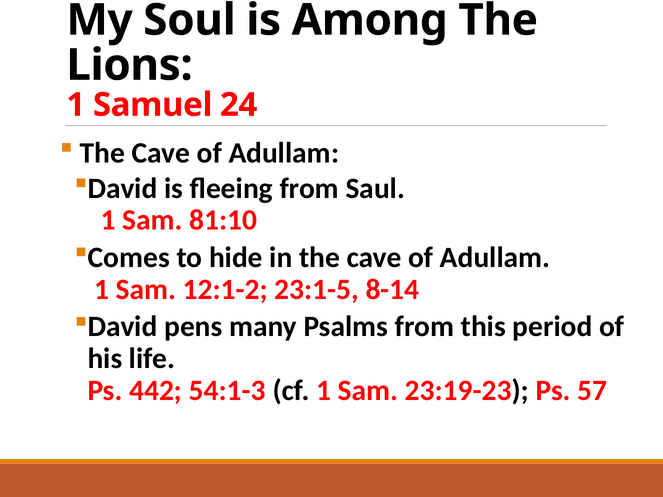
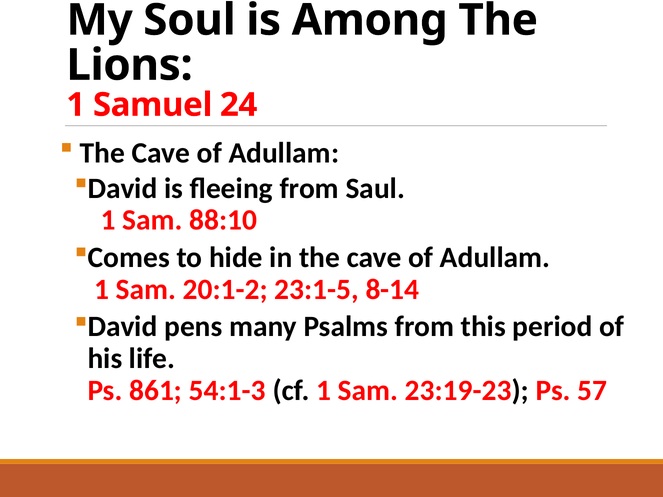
81:10: 81:10 -> 88:10 (223, 220)
12:1-2: 12:1-2 -> 20:1-2 (225, 290)
442: 442 -> 861 (156, 391)
